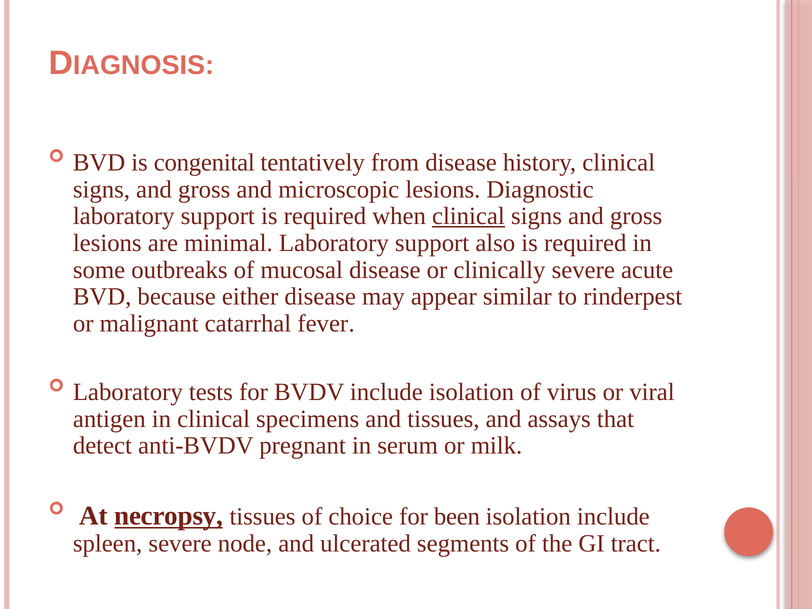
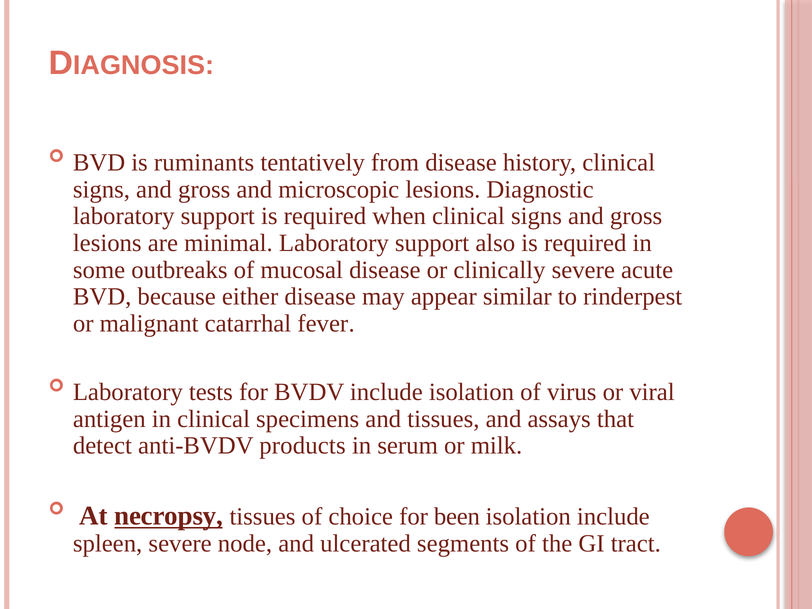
congenital: congenital -> ruminants (204, 163)
clinical underline: present -> none (468, 216)
pregnant: pregnant -> products (302, 446)
